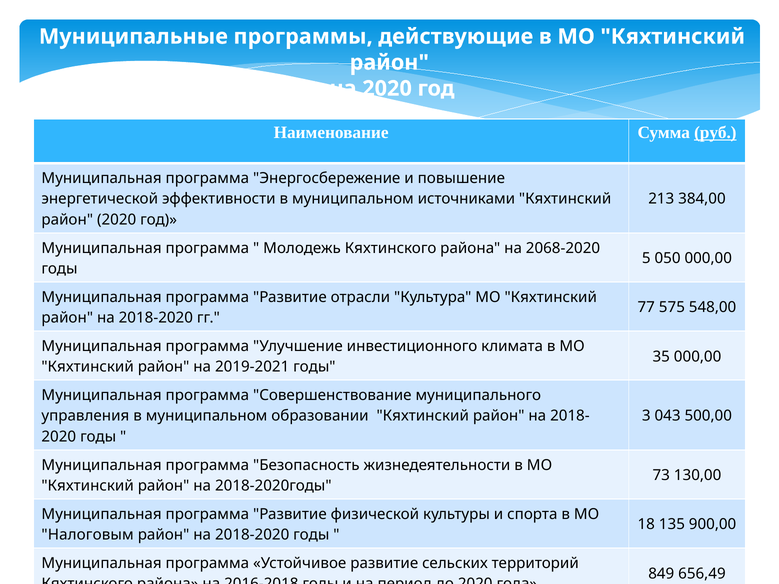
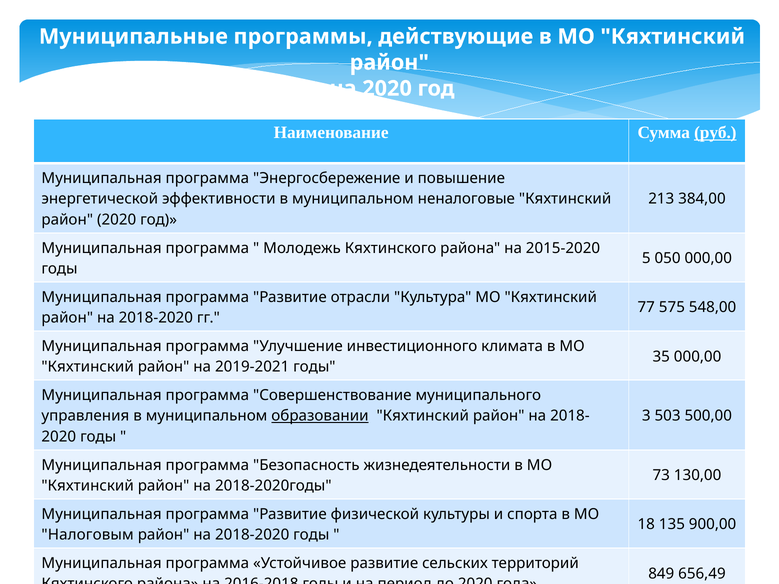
источниками: источниками -> неналоговые (466, 199)
2068-2020: 2068-2020 -> 2015-2020 (563, 248)
образовании underline: none -> present (320, 416)
043: 043 -> 503 (668, 416)
